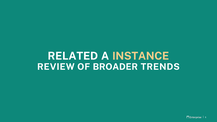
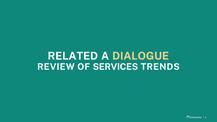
INSTANCE: INSTANCE -> DIALOGUE (141, 56)
BROADER: BROADER -> SERVICES (115, 67)
